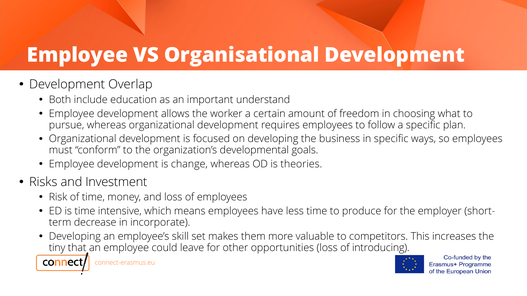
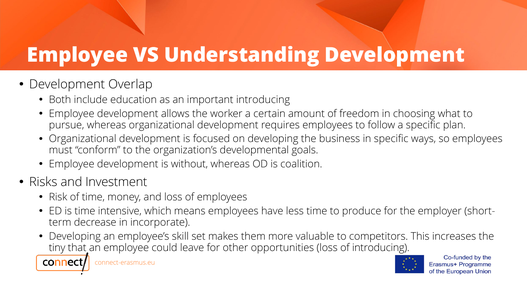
Organisational: Organisational -> Understanding (242, 55)
important understand: understand -> introducing (263, 100)
change: change -> without (189, 164)
theories: theories -> coalition (301, 164)
